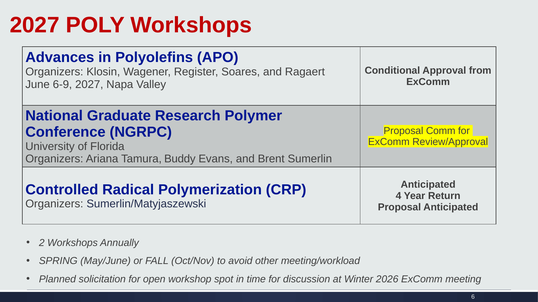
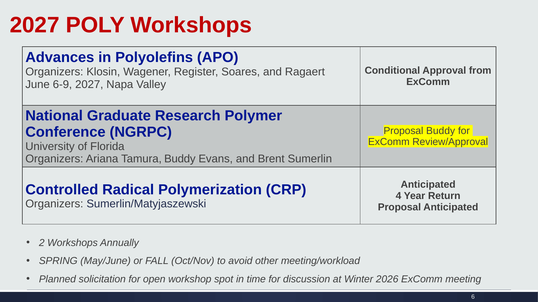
Proposal Comm: Comm -> Buddy (441, 131)
